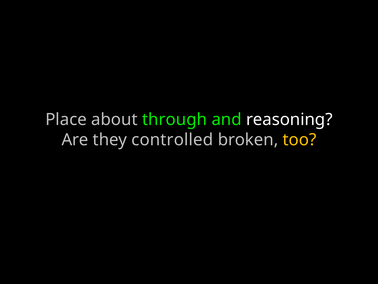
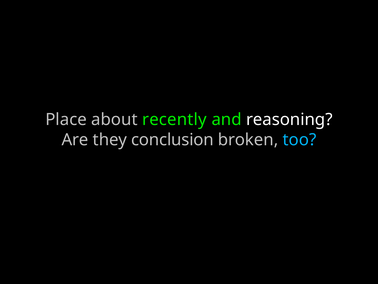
through: through -> recently (174, 119)
controlled: controlled -> conclusion (172, 140)
too colour: yellow -> light blue (299, 140)
